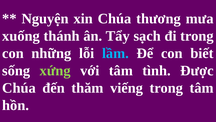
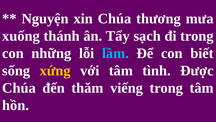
xứng colour: light green -> yellow (55, 70)
